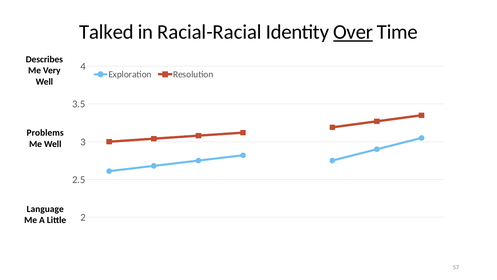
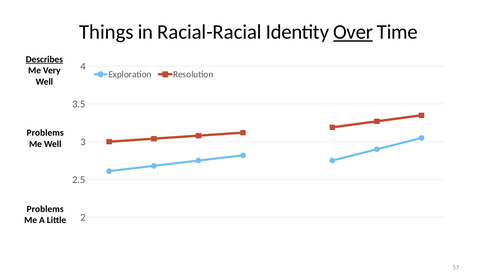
Talked: Talked -> Things (106, 32)
Describes underline: none -> present (44, 59)
Language: Language -> Problems (45, 209)
